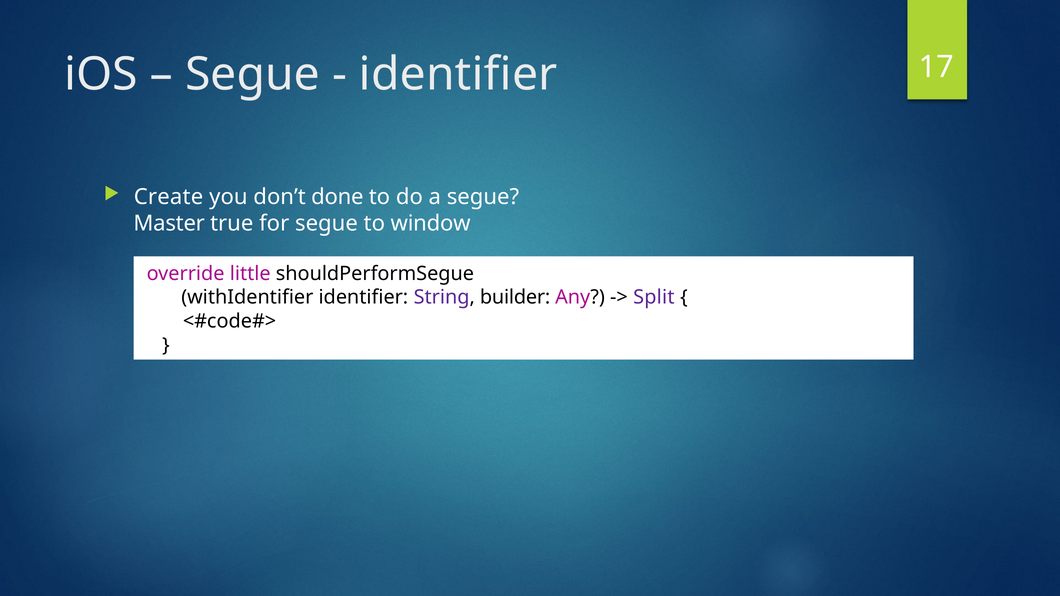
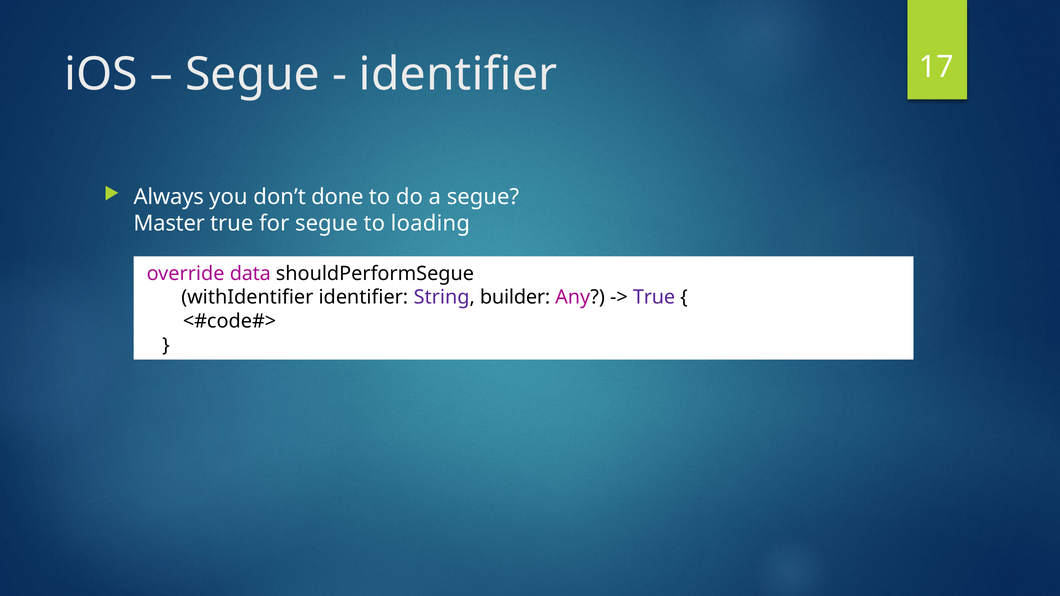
Create: Create -> Always (169, 197)
window: window -> loading (430, 224)
little: little -> data (250, 274)
Split: Split -> True (654, 298)
